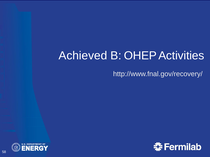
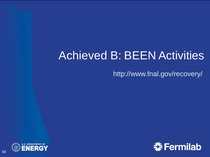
OHEP: OHEP -> BEEN (140, 56)
